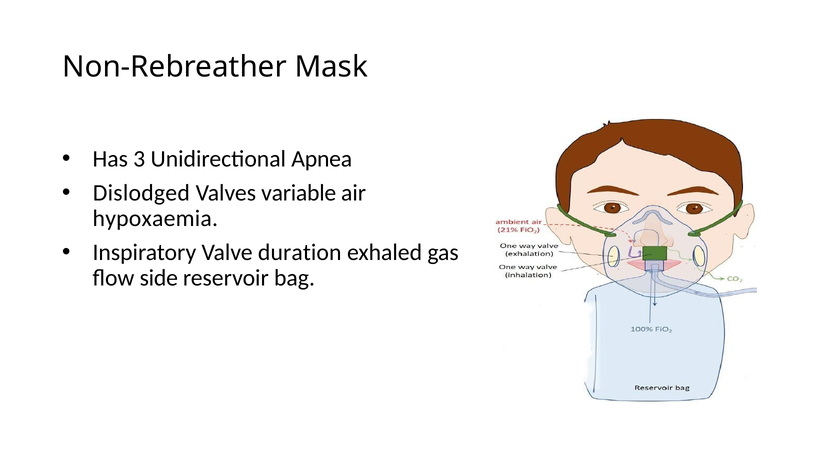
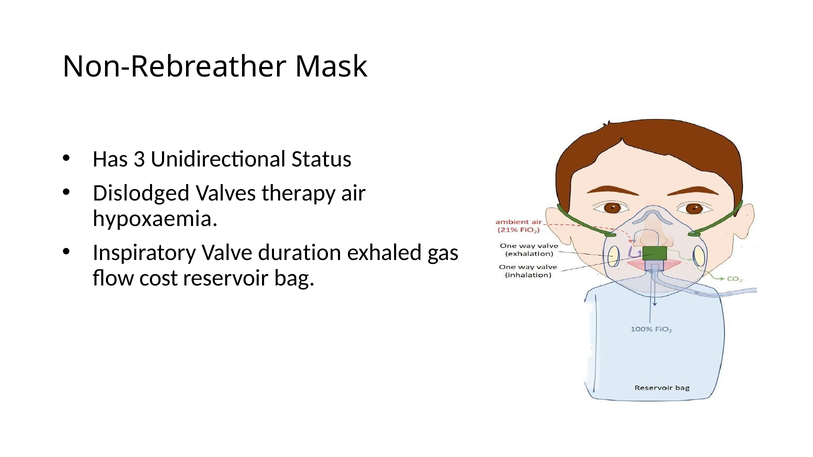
Apnea: Apnea -> Status (322, 159)
variable: variable -> therapy (299, 193)
side: side -> cost (159, 278)
